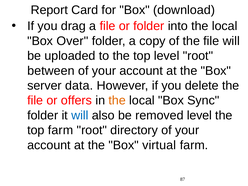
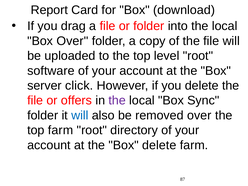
between: between -> software (51, 71)
data: data -> click (79, 86)
the colour: orange -> purple (117, 101)
removed level: level -> over (199, 115)
Box virtual: virtual -> delete (159, 145)
